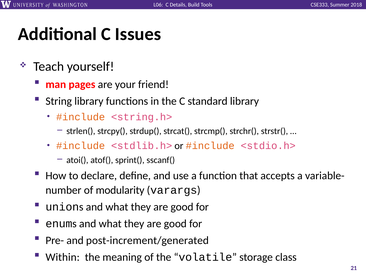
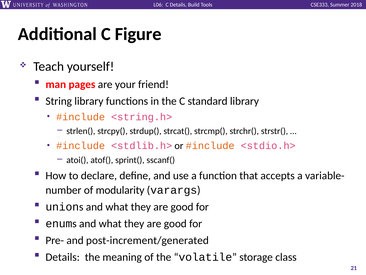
Issues: Issues -> Figure (138, 34)
Within: Within -> Details (63, 257)
